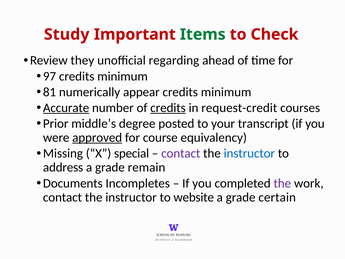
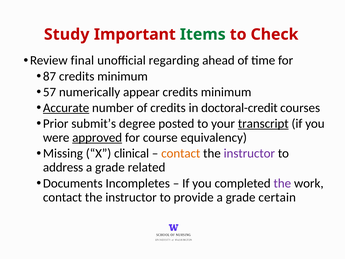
they: they -> final (82, 60)
97: 97 -> 87 (50, 76)
81: 81 -> 57 (50, 92)
credits underline: present -> none (168, 108)
request-credit: request-credit -> doctoral-credit (239, 108)
middle’s: middle’s -> submit’s (94, 124)
transcript underline: none -> present (263, 124)
special: special -> clinical (132, 153)
contact colour: purple -> orange (181, 153)
instructor colour: blue -> purple (249, 153)
remain: remain -> related (147, 167)
website: website -> provide (194, 197)
